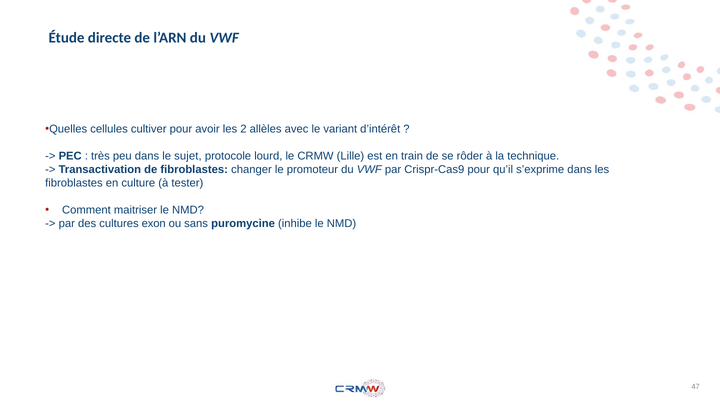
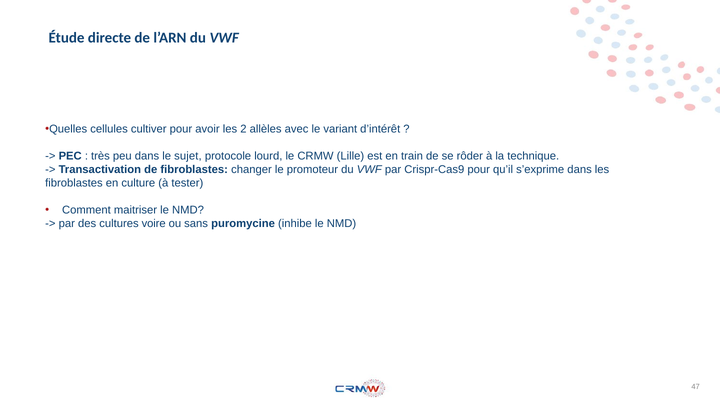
exon: exon -> voire (154, 224)
